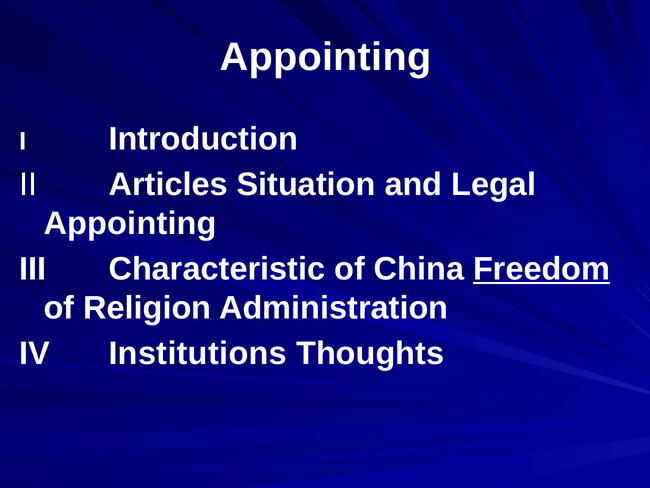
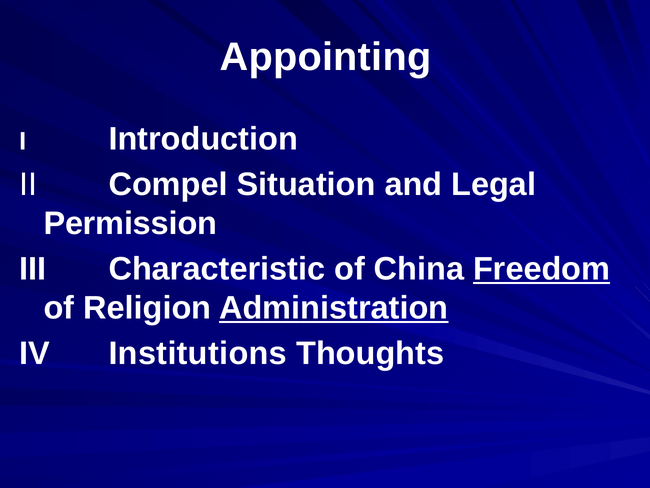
Articles: Articles -> Compel (168, 184)
Appointing: Appointing -> Permission (130, 223)
Administration underline: none -> present (334, 308)
